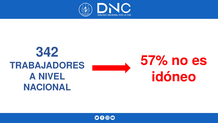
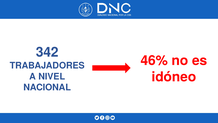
57%: 57% -> 46% (154, 60)
